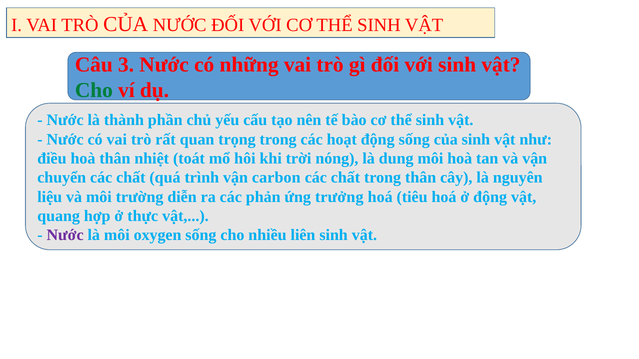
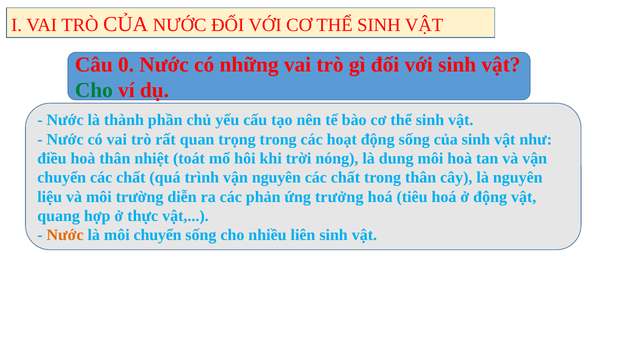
3: 3 -> 0 (126, 65)
vận carbon: carbon -> nguyên (276, 178)
Nước colour: purple -> orange (65, 235)
môi oxygen: oxygen -> chuyển (158, 235)
